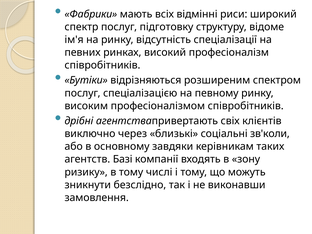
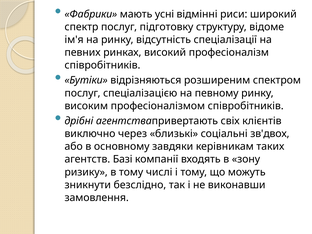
всіх: всіх -> усні (164, 14)
зв'коли: зв'коли -> зв'двох (270, 134)
